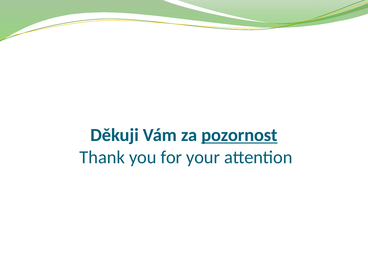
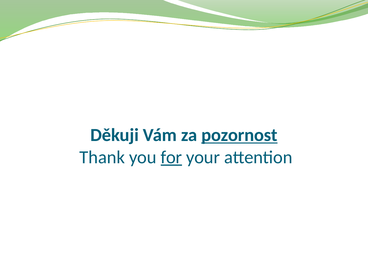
for underline: none -> present (171, 157)
